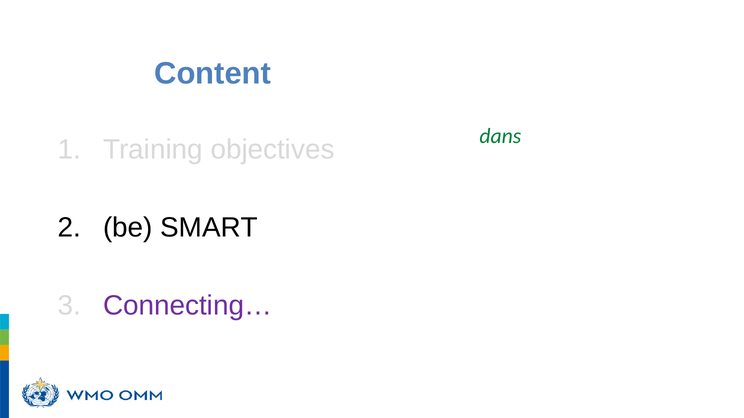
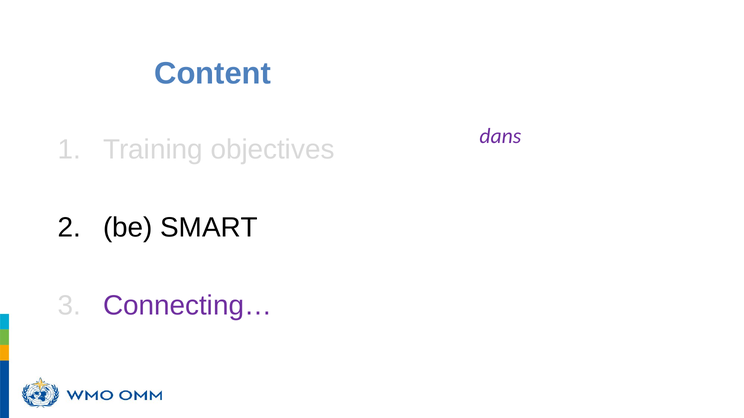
dans colour: green -> purple (500, 136)
